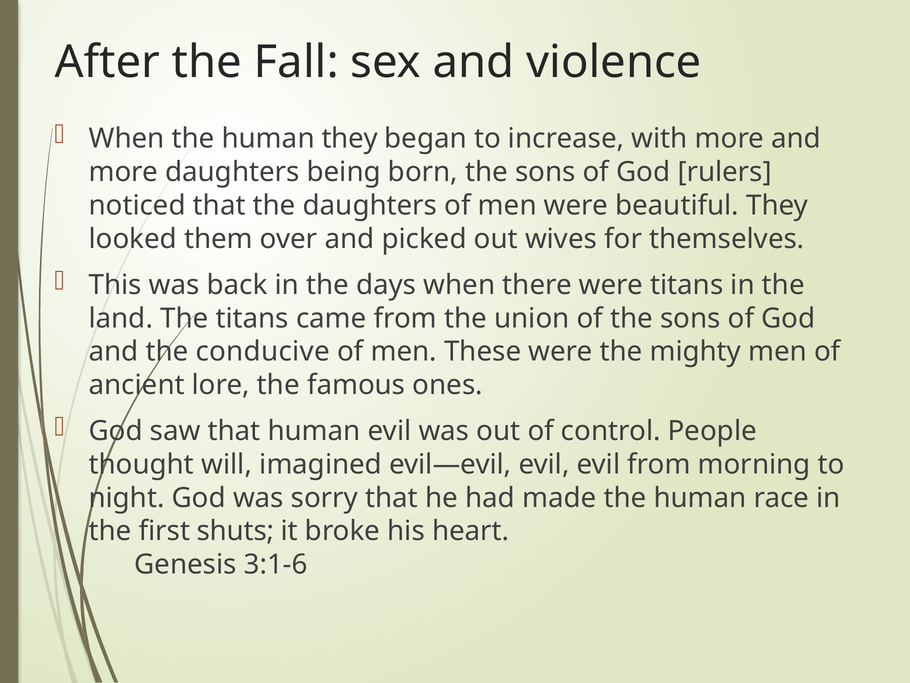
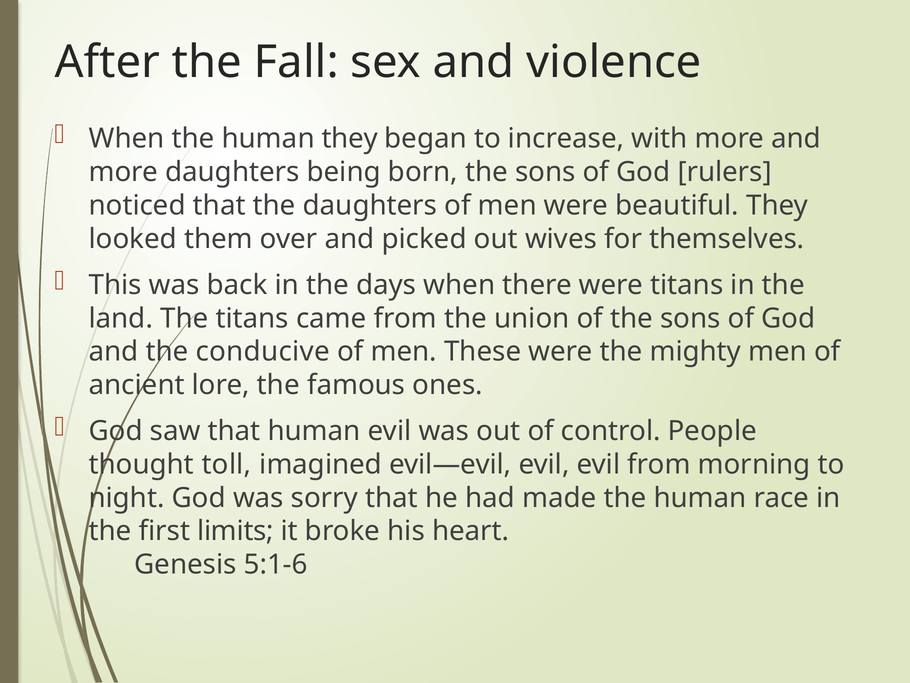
will: will -> toll (227, 464)
shuts: shuts -> limits (235, 531)
3:1-6: 3:1-6 -> 5:1-6 (276, 564)
